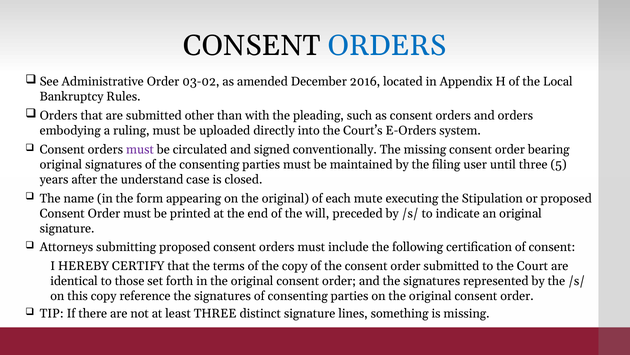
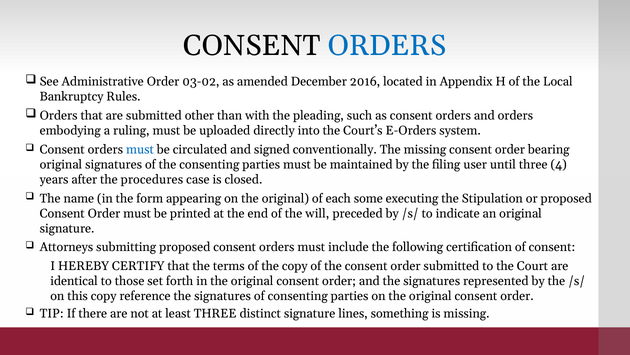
must colour: purple -> blue (140, 149)
5: 5 -> 4 (559, 164)
understand: understand -> procedures (152, 179)
mute: mute -> some (368, 198)
